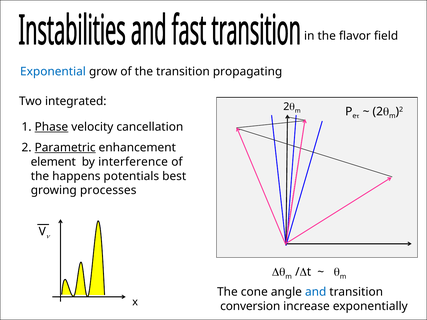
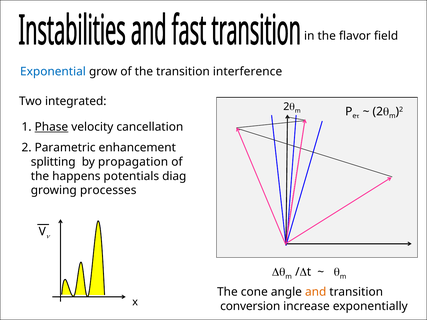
propagating: propagating -> interference (248, 72)
Parametric underline: present -> none (65, 148)
element: element -> splitting (53, 162)
interference: interference -> propagation (133, 162)
best: best -> diag (174, 176)
and colour: blue -> orange (316, 292)
